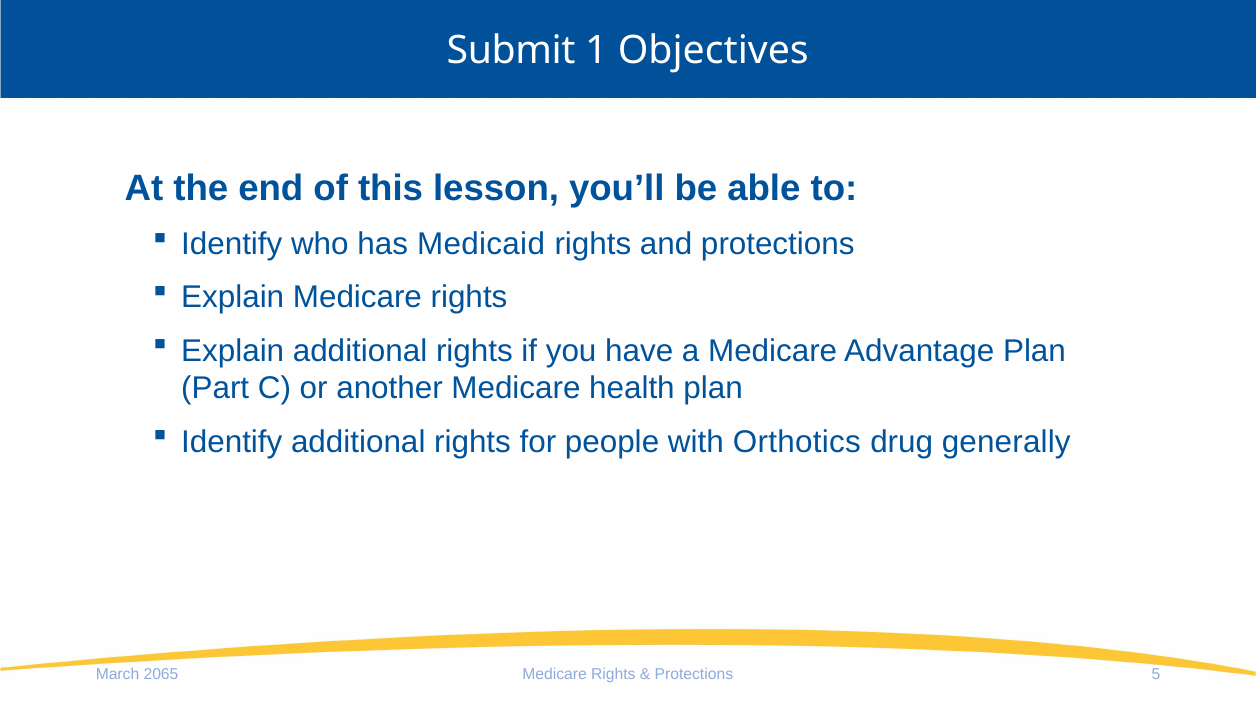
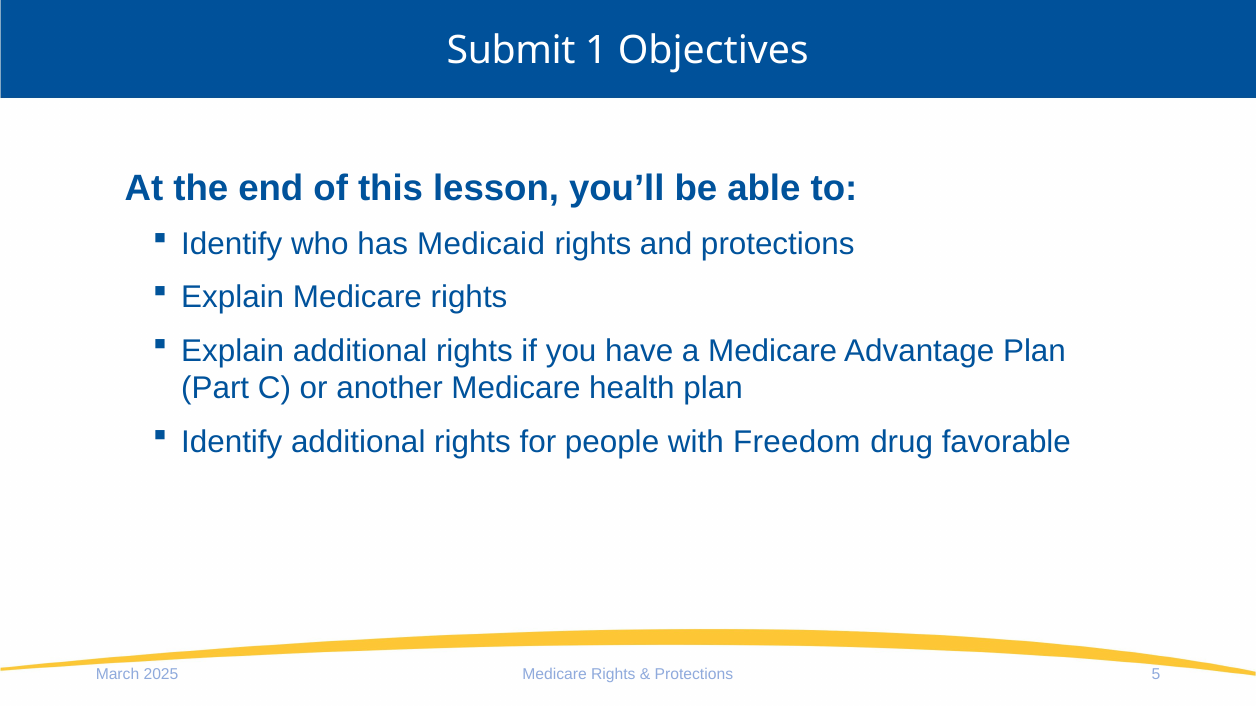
Orthotics: Orthotics -> Freedom (797, 442)
generally: generally -> favorable (1006, 442)
2065: 2065 -> 2025 (161, 675)
